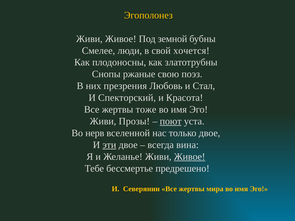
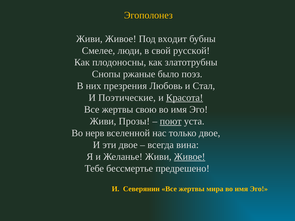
земной: земной -> входит (172, 39)
хочется: хочется -> русской (191, 51)
свою: свою -> было (168, 74)
Спекторский: Спекторский -> Поэтические (127, 98)
Красота underline: none -> present (185, 98)
тоже: тоже -> свою (146, 110)
эти underline: present -> none (109, 145)
